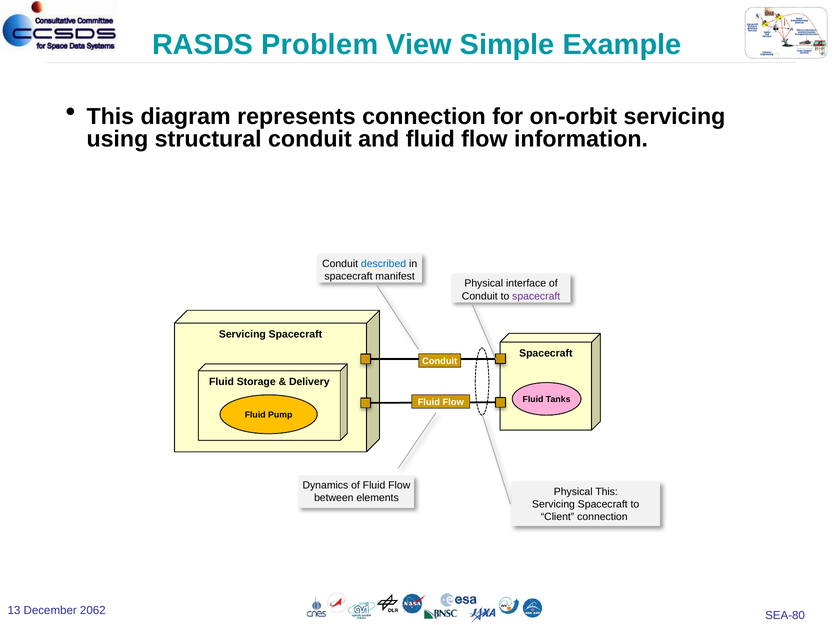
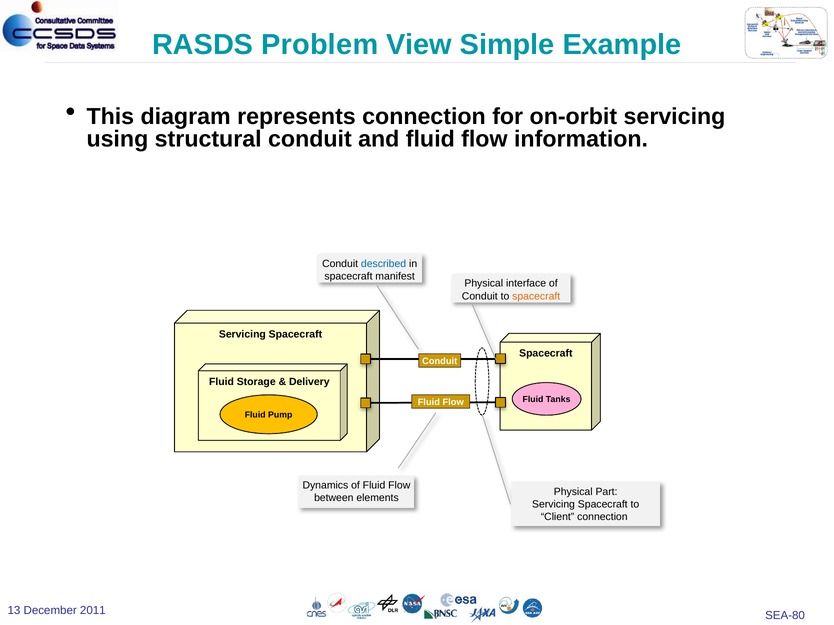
spacecraft colour: purple -> orange (536, 296)
Physical This: This -> Part (607, 492)
2062: 2062 -> 2011 (93, 611)
